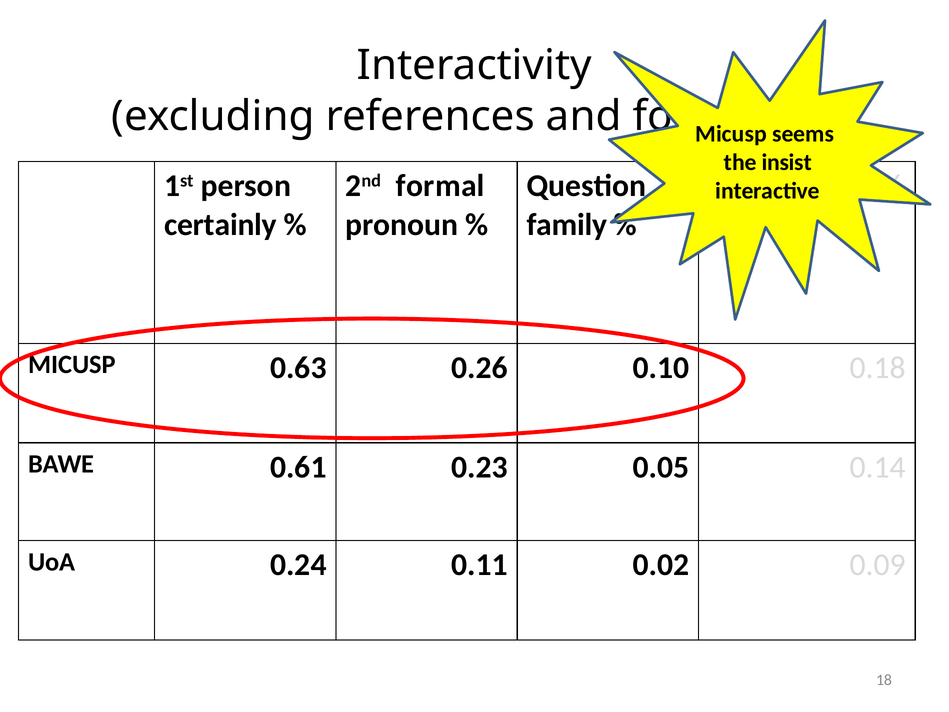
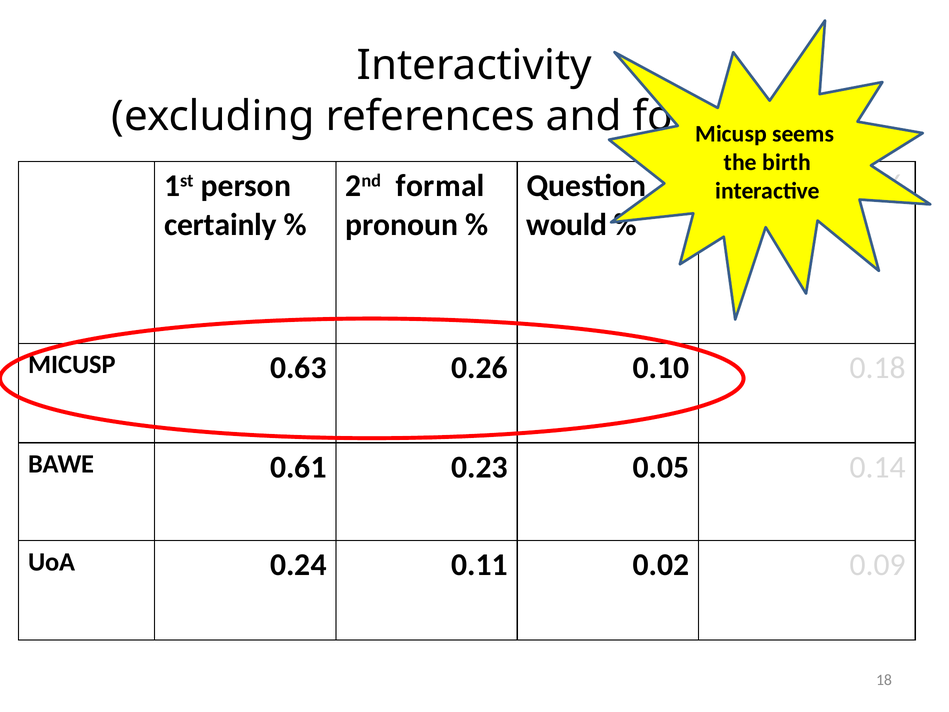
insist: insist -> birth (786, 162)
family: family -> would (567, 224)
